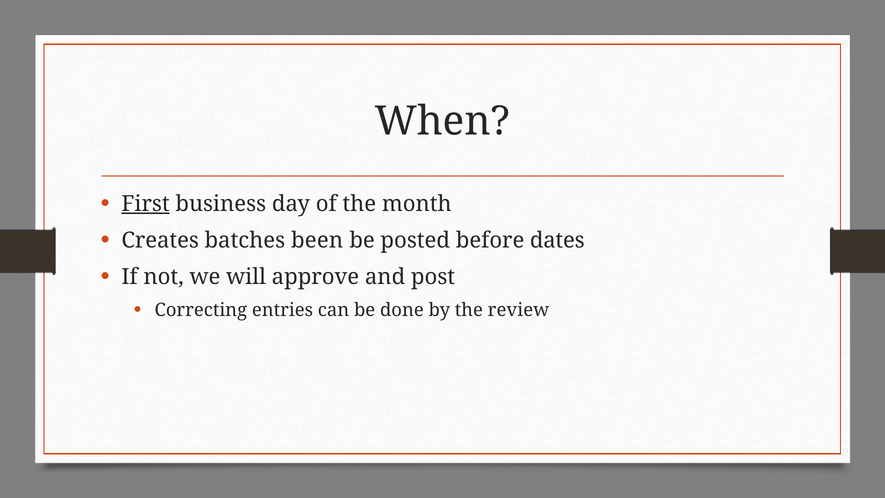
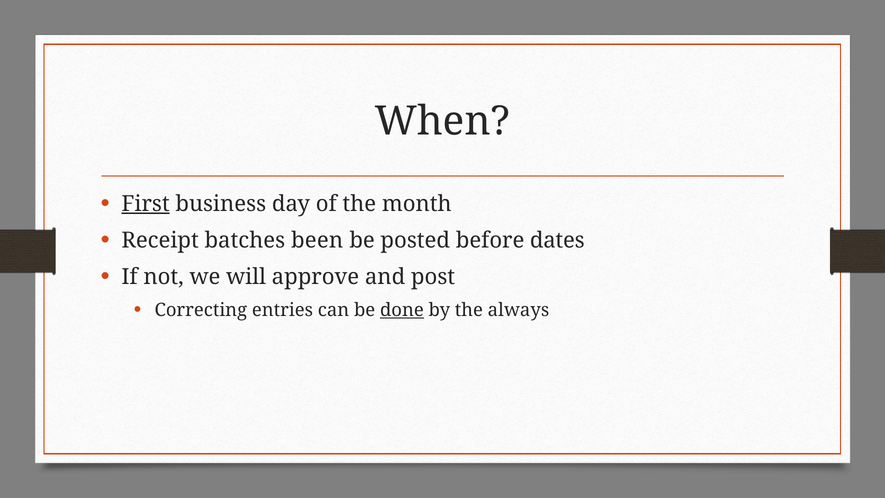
Creates: Creates -> Receipt (160, 240)
done underline: none -> present (402, 310)
review: review -> always (519, 310)
